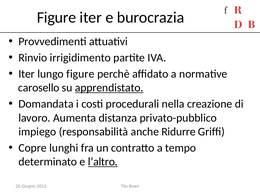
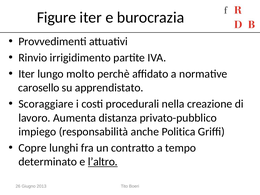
lungo figure: figure -> molto (80, 74)
apprendistato underline: present -> none (109, 88)
Domandata: Domandata -> Scoraggiare (46, 104)
Ridurre: Ridurre -> Politica (178, 132)
